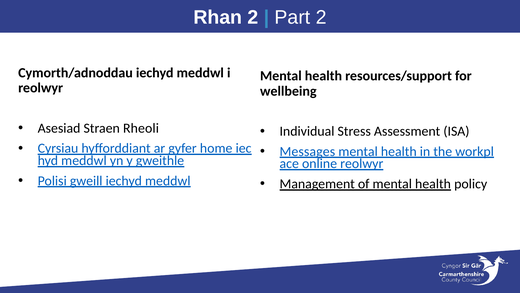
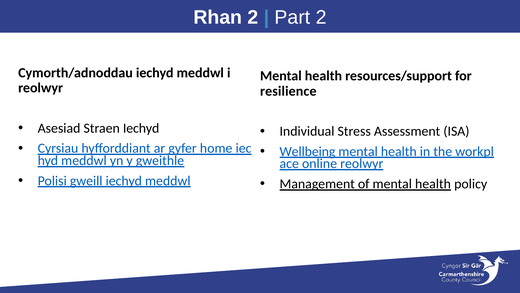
wellbeing: wellbeing -> resilience (288, 91)
Straen Rheoli: Rheoli -> Iechyd (141, 128)
Messages: Messages -> Wellbeing (307, 151)
